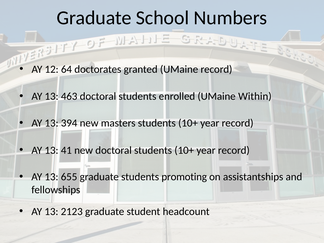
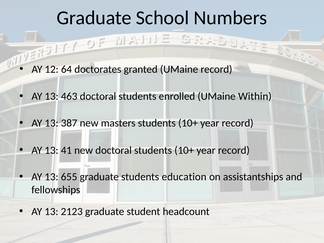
394: 394 -> 387 (69, 123)
promoting: promoting -> education (184, 177)
